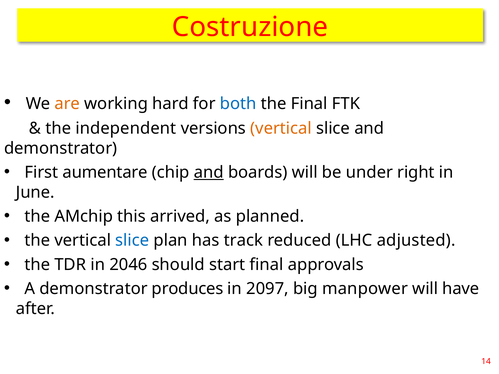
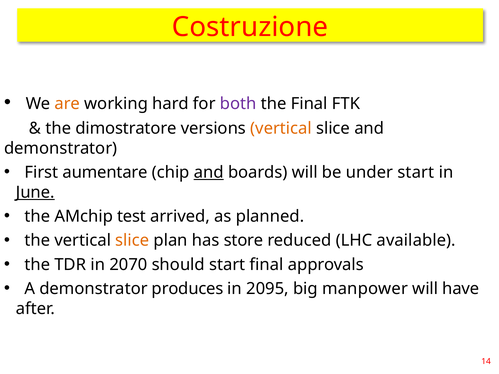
both colour: blue -> purple (238, 104)
independent: independent -> dimostratore (126, 128)
under right: right -> start (416, 172)
June underline: none -> present (35, 192)
this: this -> test (132, 217)
slice colour: blue -> orange (132, 241)
track: track -> store (244, 241)
adjusted: adjusted -> available (416, 241)
2046: 2046 -> 2070 (128, 265)
2097: 2097 -> 2095 (267, 289)
